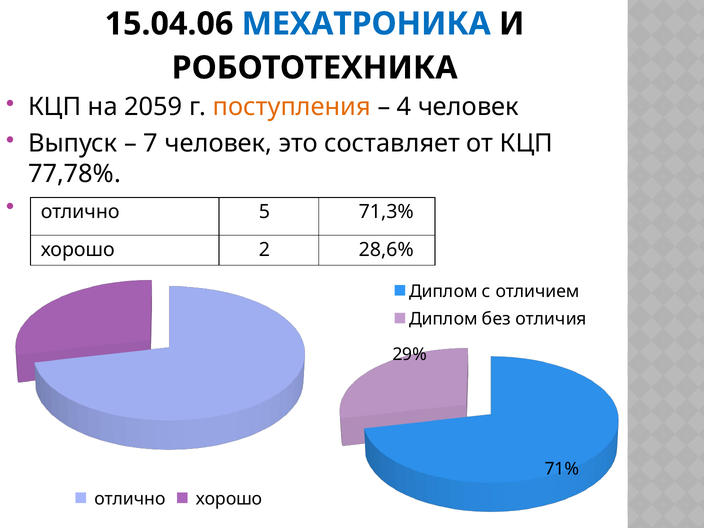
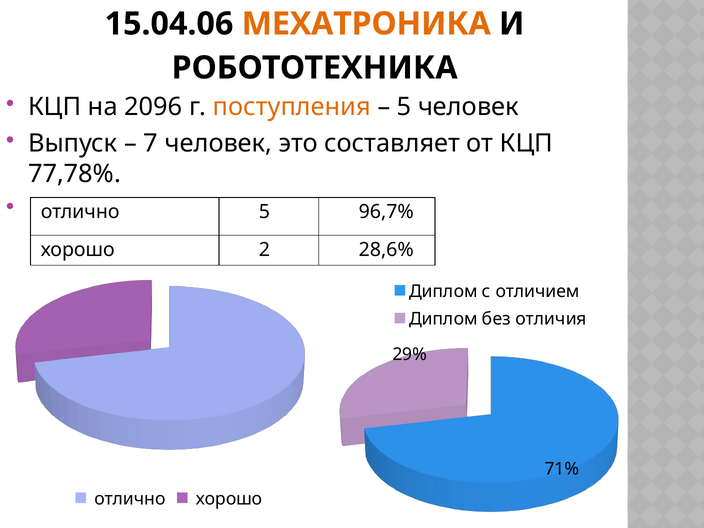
МЕХАТРОНИКА colour: blue -> orange (366, 24)
2059: 2059 -> 2096 (153, 107)
4: 4 -> 5 (404, 107)
71,3%: 71,3% -> 96,7% (386, 212)
